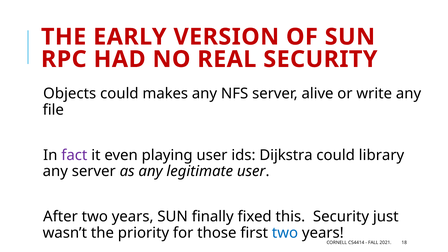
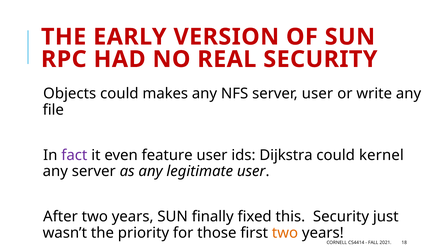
server alive: alive -> user (317, 94)
playing: playing -> feature (167, 155)
library: library -> kernel (381, 155)
two colour: blue -> orange (285, 233)
